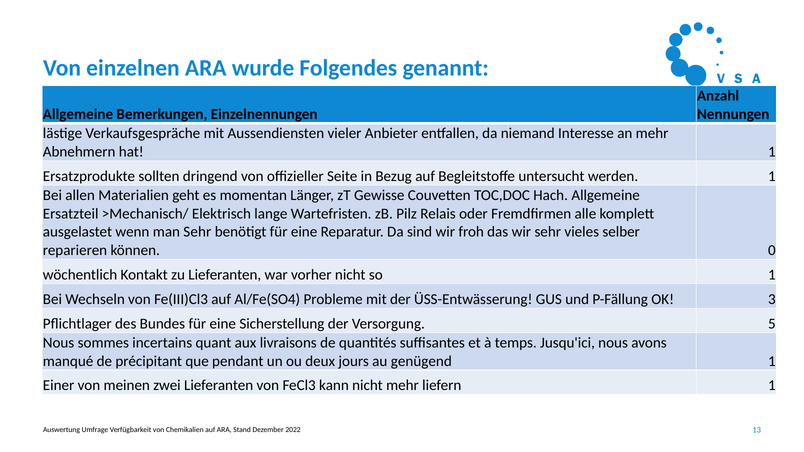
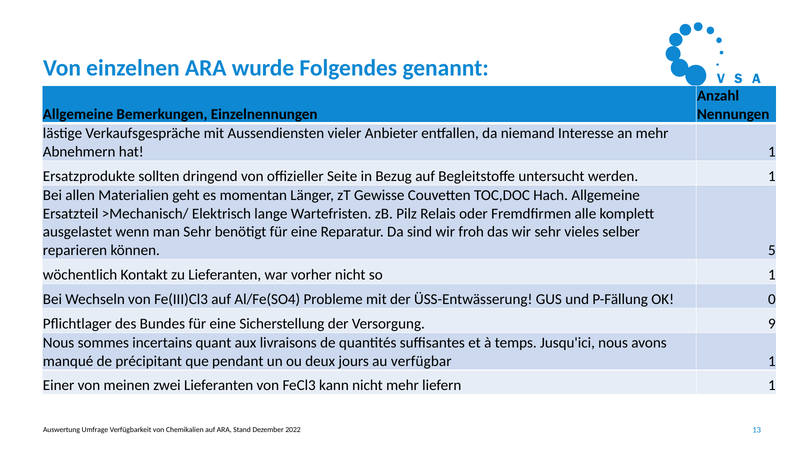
0: 0 -> 5 (772, 250)
3: 3 -> 0 (772, 299)
5: 5 -> 9 (772, 324)
genügend: genügend -> verfügbar (421, 361)
